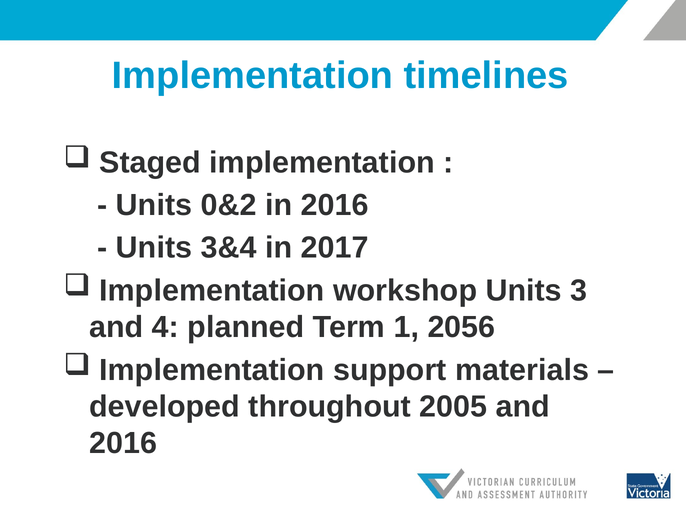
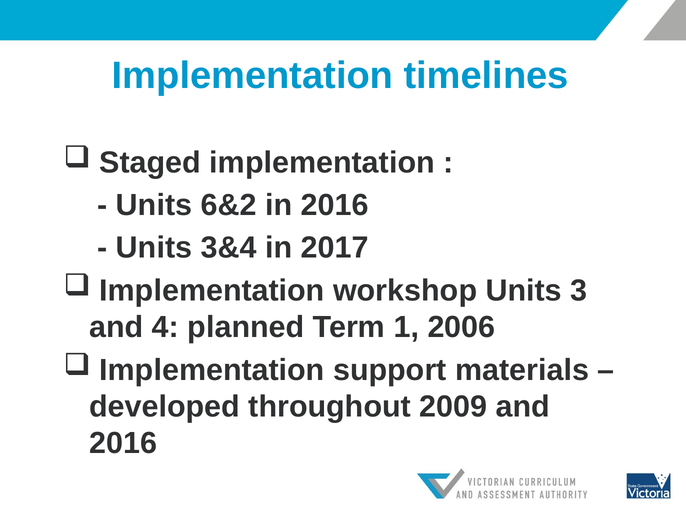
0&2: 0&2 -> 6&2 (229, 205)
2056: 2056 -> 2006 (461, 327)
2005: 2005 -> 2009 (453, 406)
